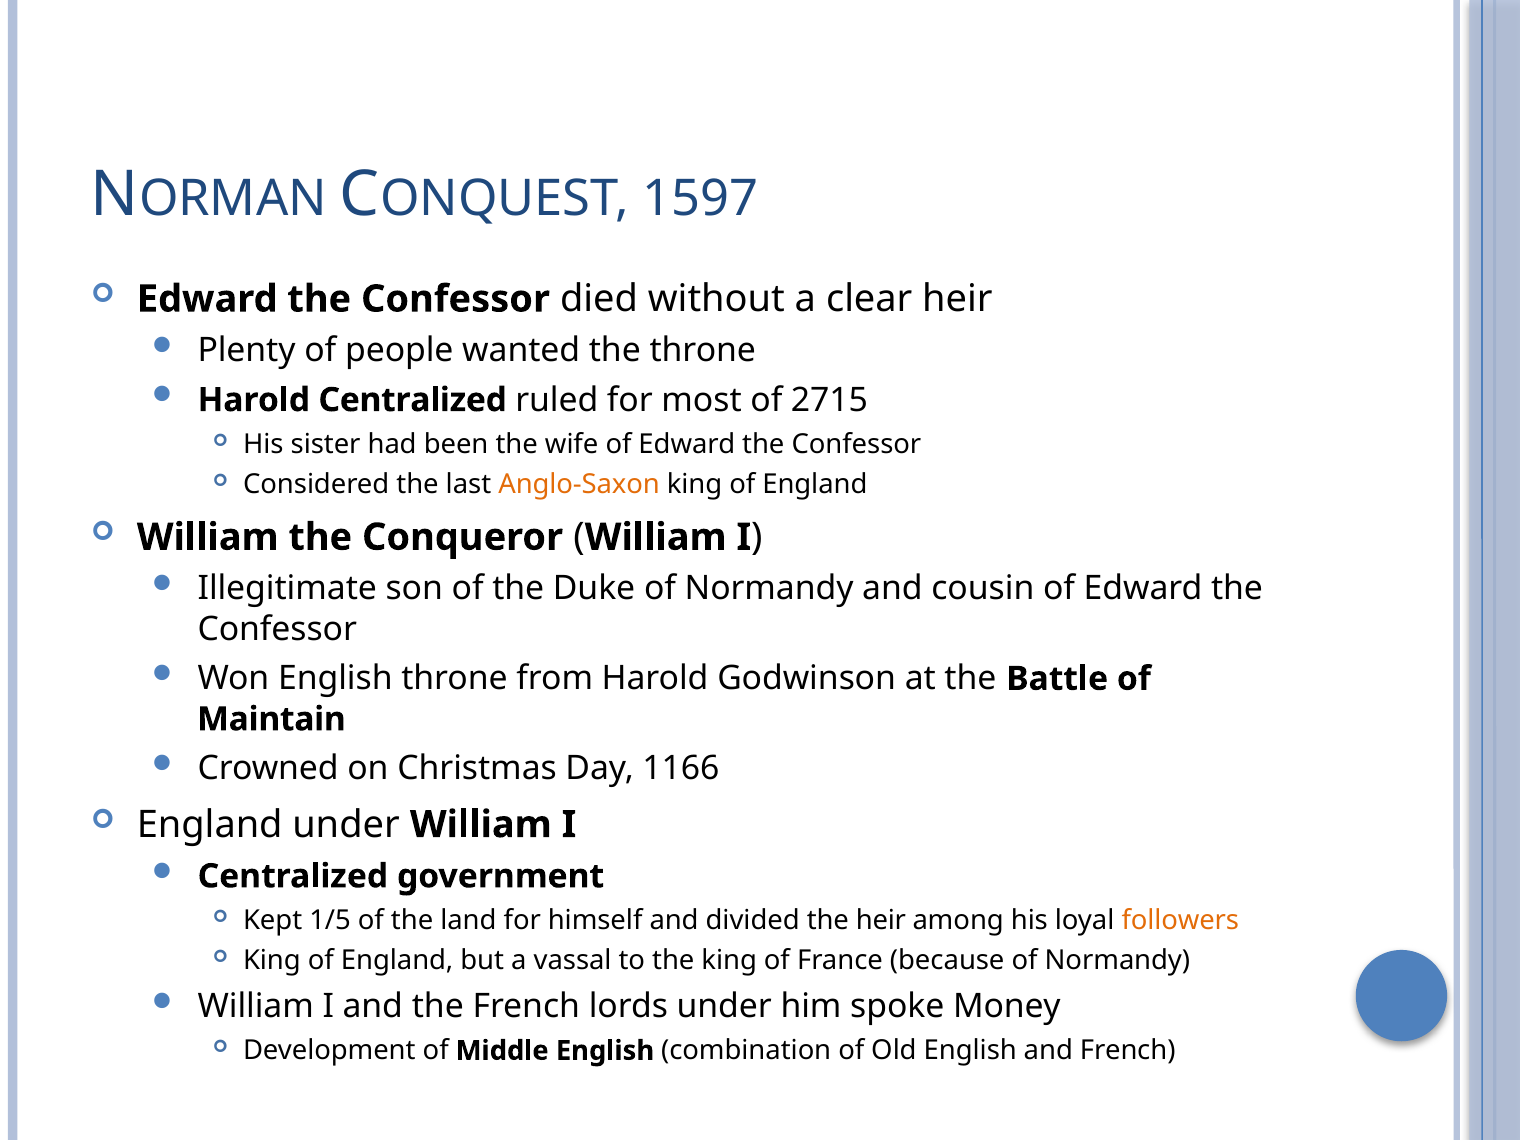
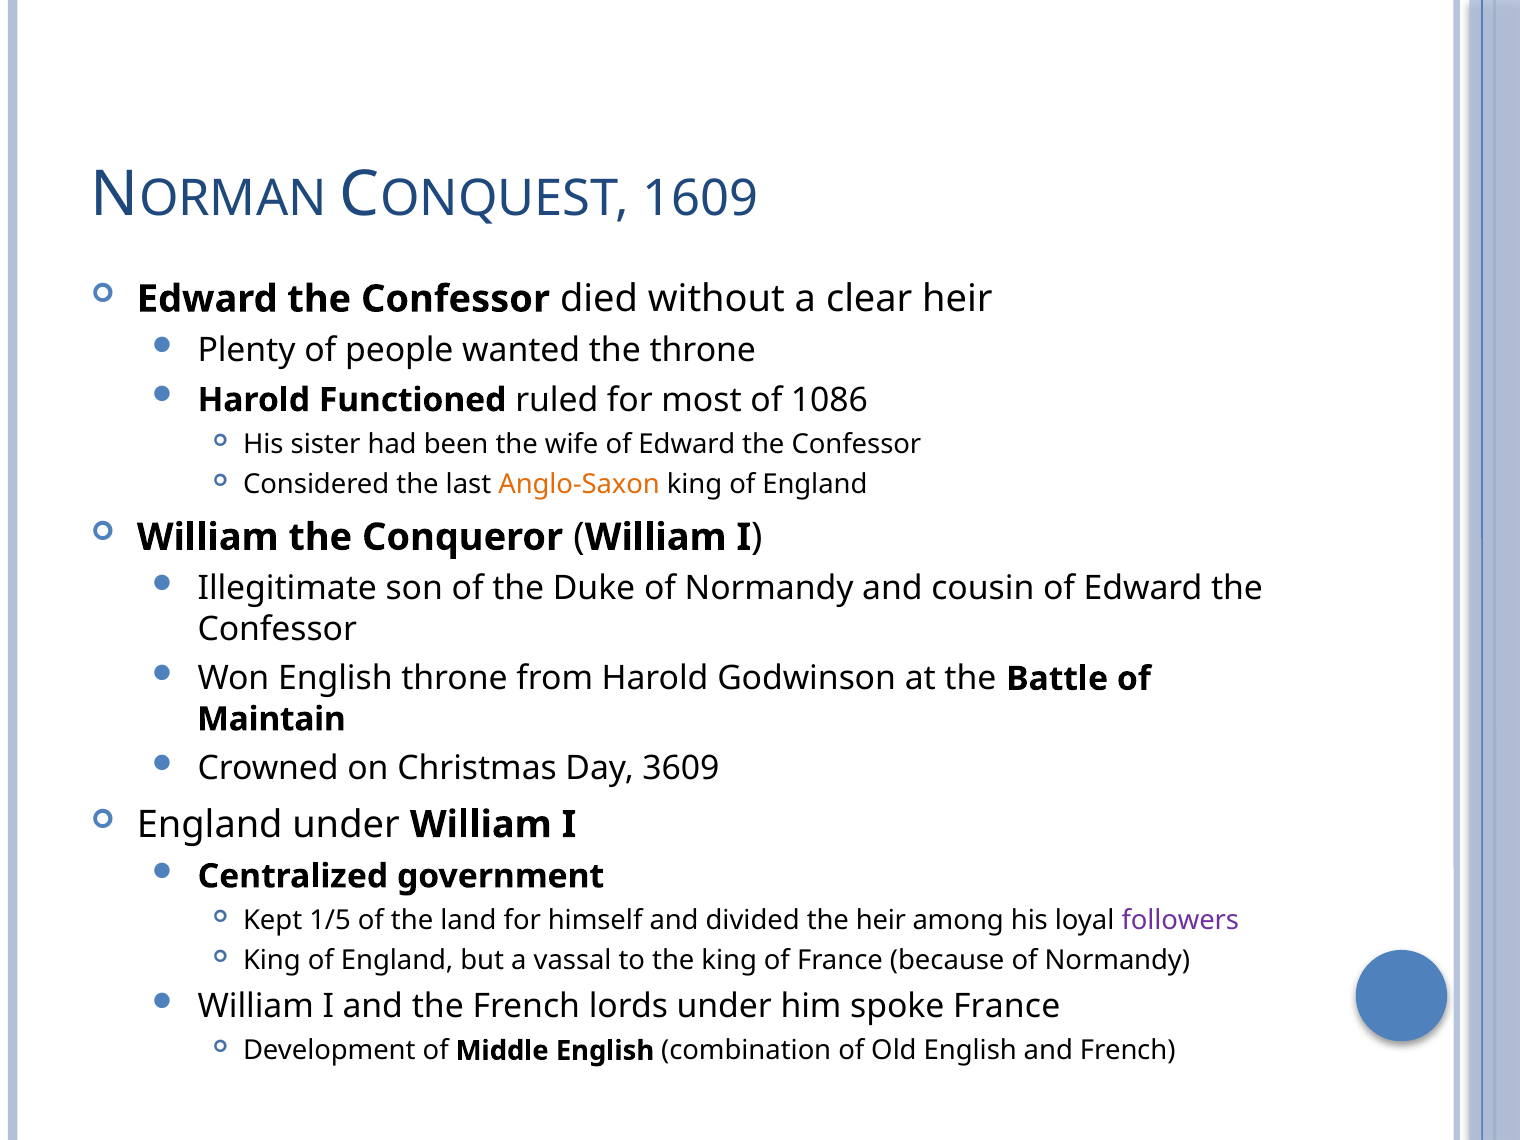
1597: 1597 -> 1609 (700, 199)
Harold Centralized: Centralized -> Functioned (413, 400)
2715: 2715 -> 1086 (829, 400)
1166: 1166 -> 3609 (681, 769)
followers colour: orange -> purple (1180, 920)
spoke Money: Money -> France (1007, 1007)
